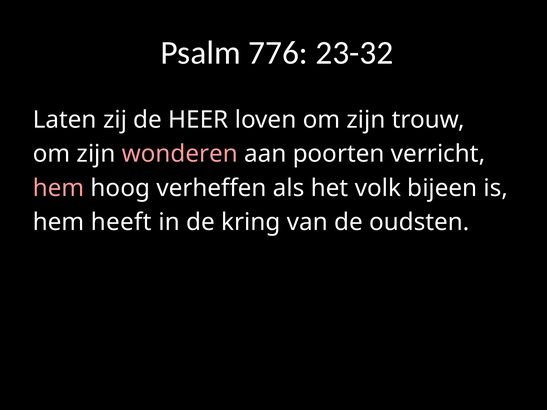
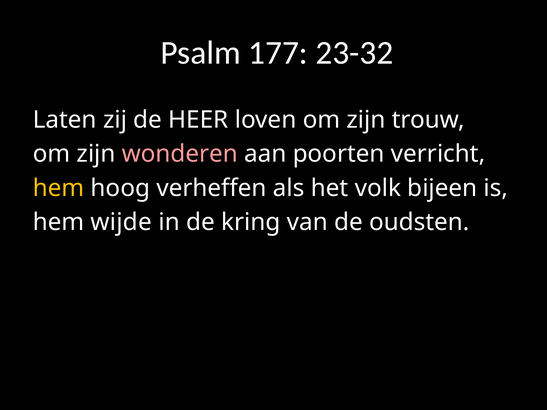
776: 776 -> 177 (278, 53)
hem colour: pink -> yellow (59, 188)
heeft: heeft -> wijde (121, 222)
